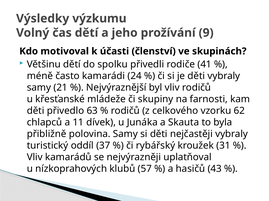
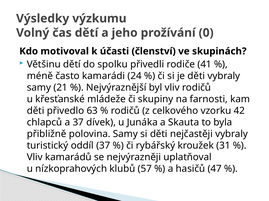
9: 9 -> 0 (206, 33)
62: 62 -> 42 (239, 111)
a 11: 11 -> 37 (78, 123)
43: 43 -> 47 (215, 169)
